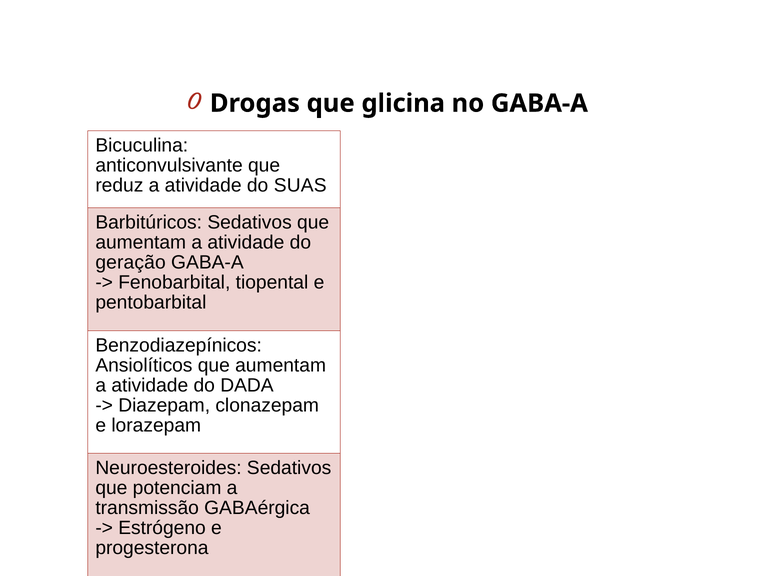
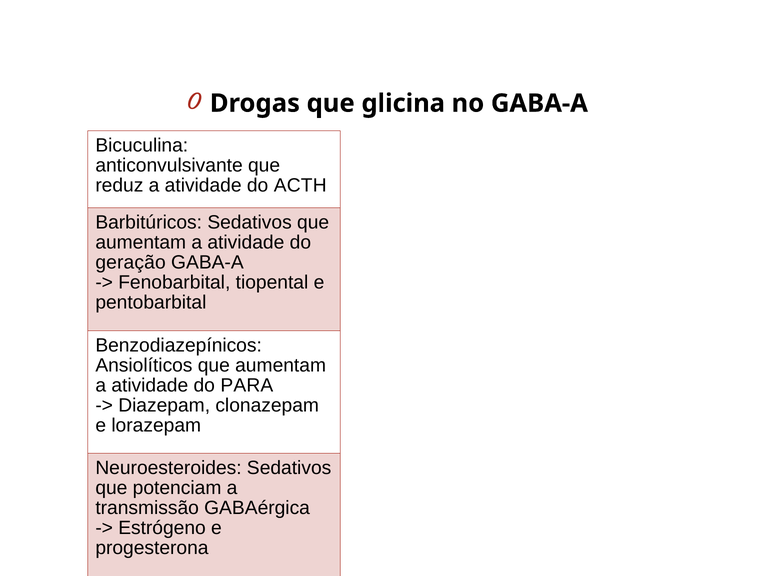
SUAS: SUAS -> ACTH (300, 186)
DADA: DADA -> PARA (247, 386)
